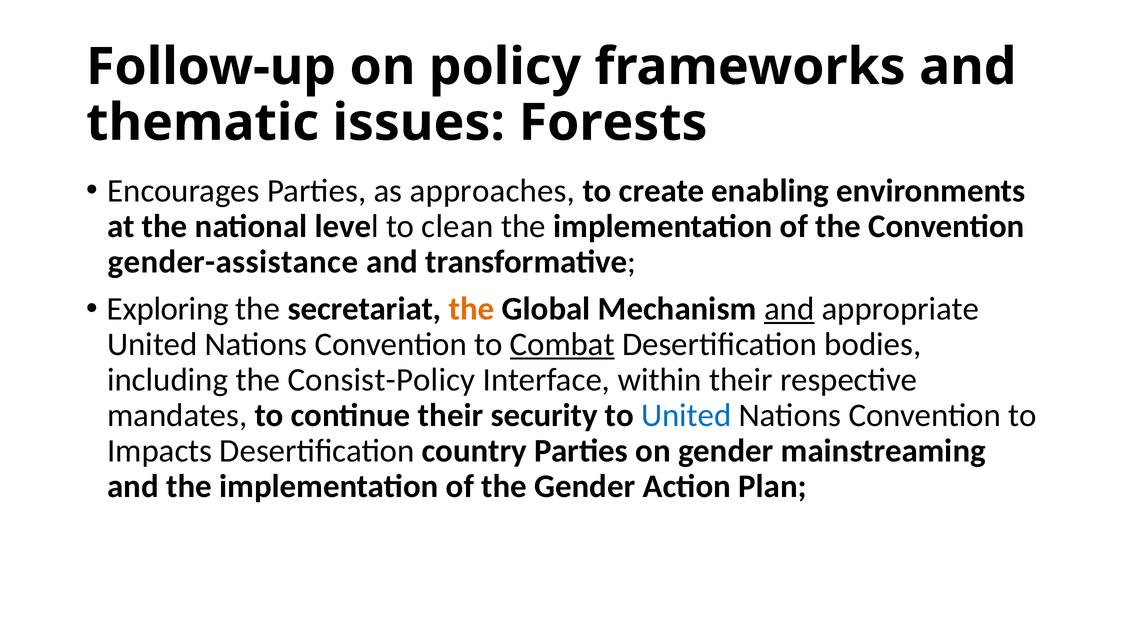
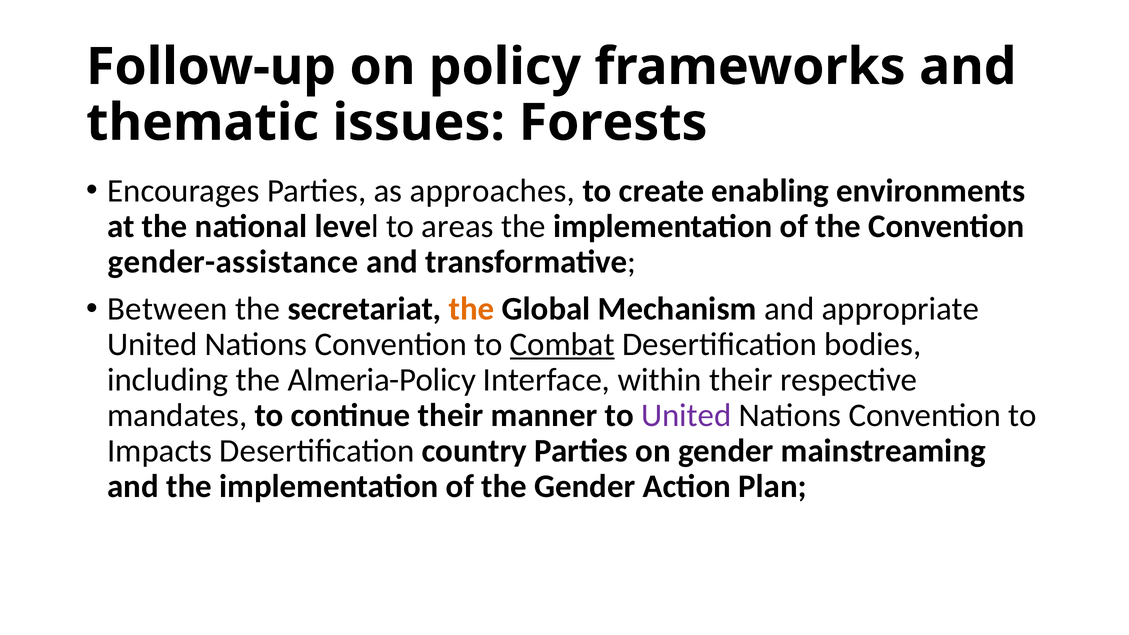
clean: clean -> areas (458, 226)
Exploring: Exploring -> Between (167, 309)
and underline: present -> none (789, 309)
Consist-Policy: Consist-Policy -> Almeria-Policy (382, 380)
security: security -> manner (544, 416)
United colour: blue -> purple (686, 416)
